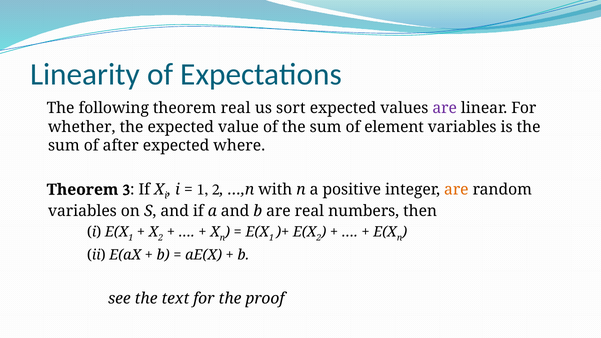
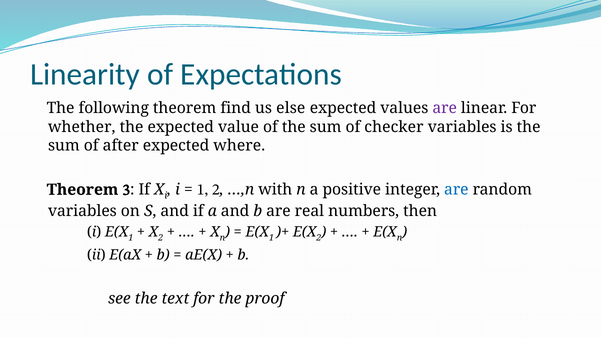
theorem real: real -> find (236, 108)
sort: sort -> else (291, 108)
element: element -> checker (394, 127)
are colour: orange -> blue (456, 190)
